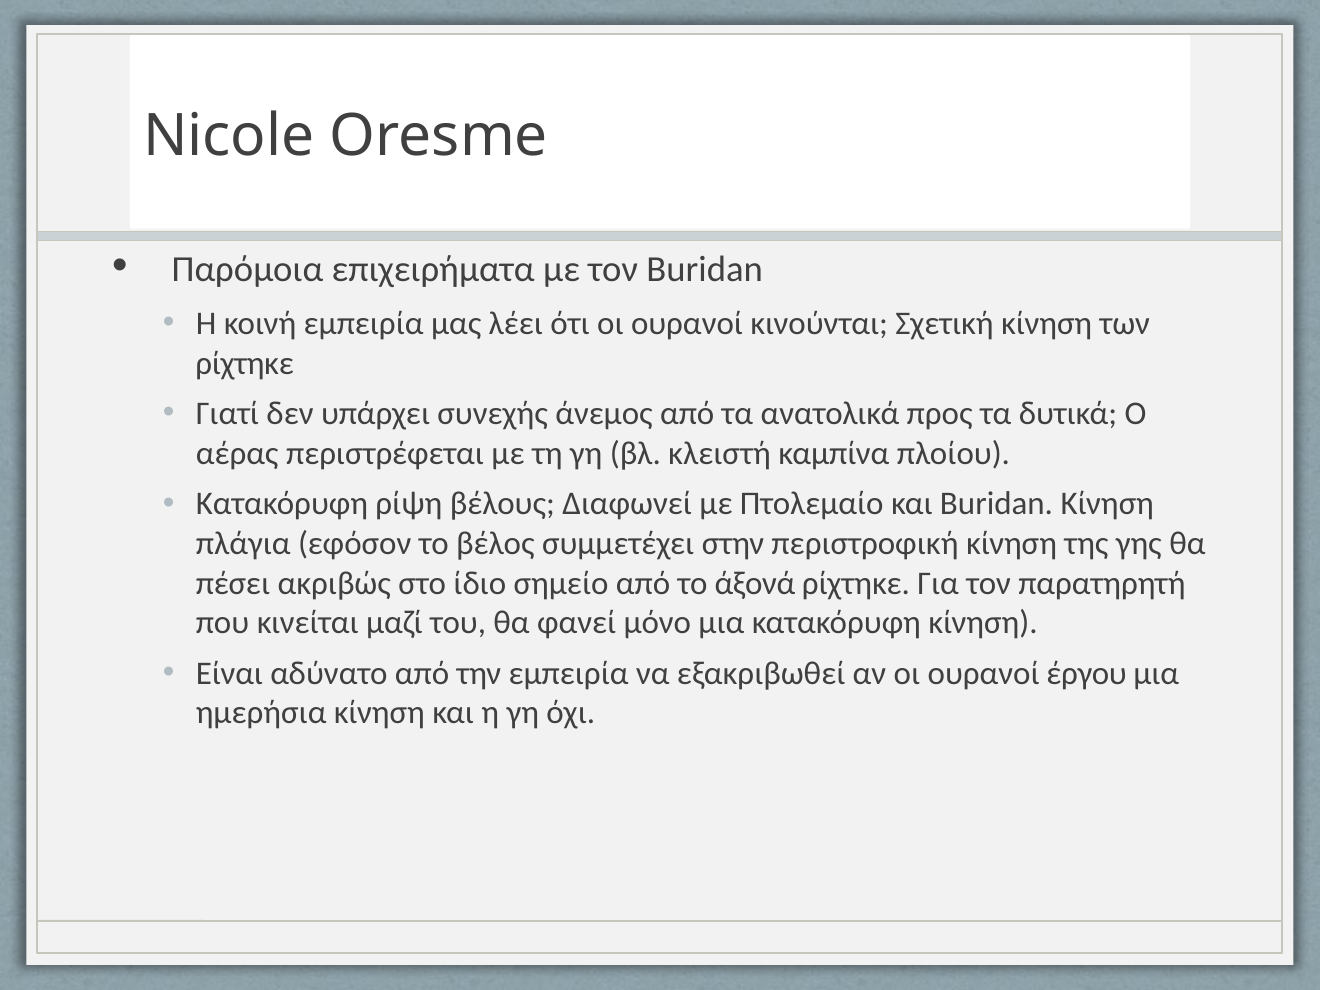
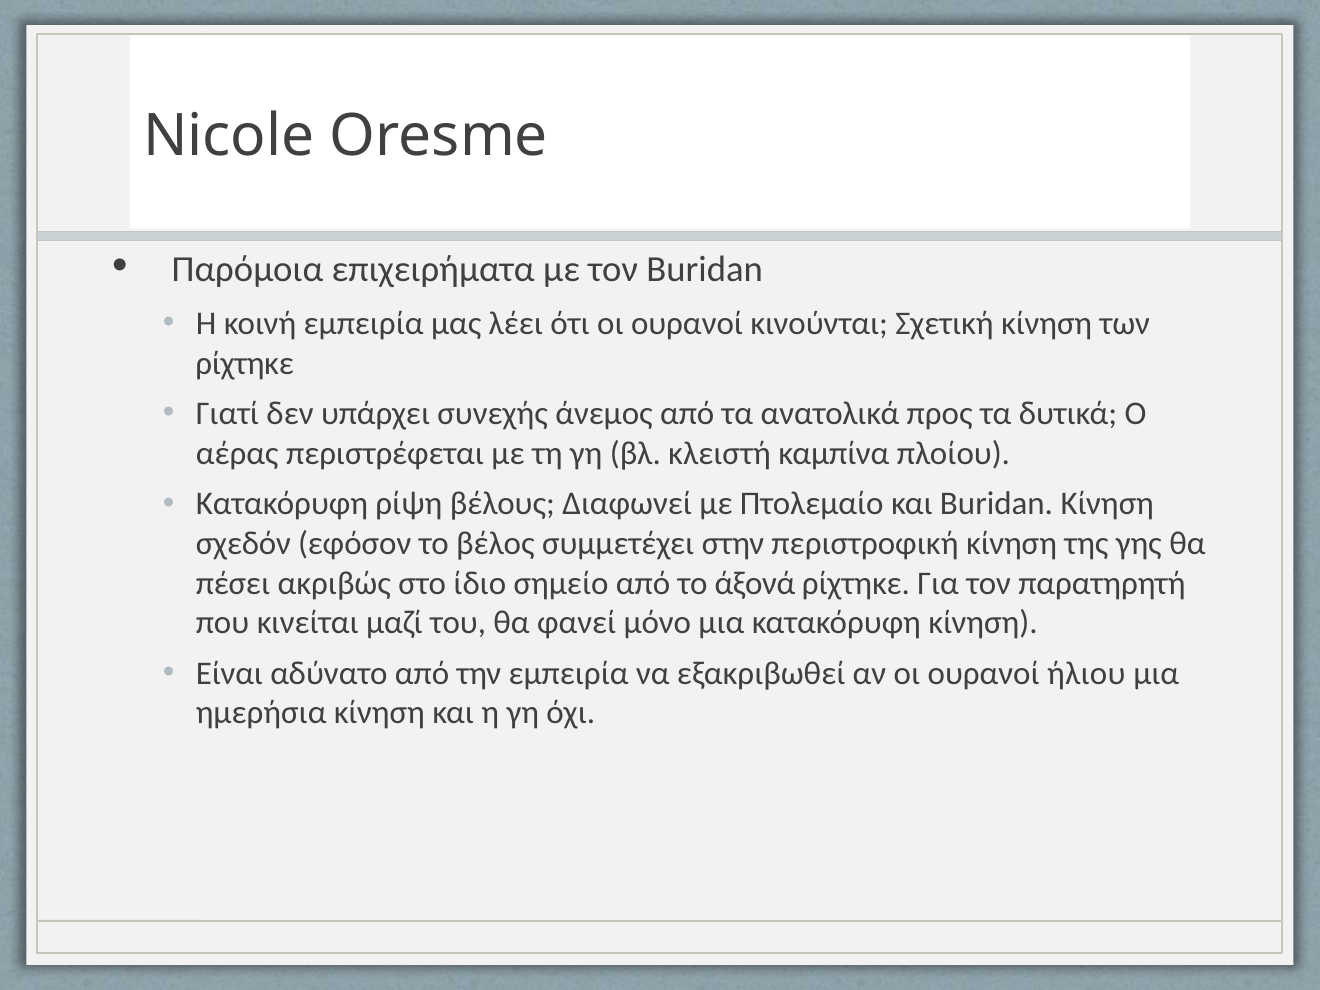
πλάγια: πλάγια -> σχεδόν (243, 544)
έργου: έργου -> ήλιου (1086, 673)
